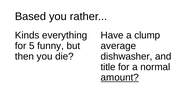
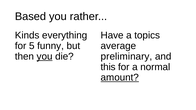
clump: clump -> topics (147, 35)
you underline: none -> present (45, 56)
dishwasher: dishwasher -> preliminary (126, 56)
title: title -> this (108, 67)
